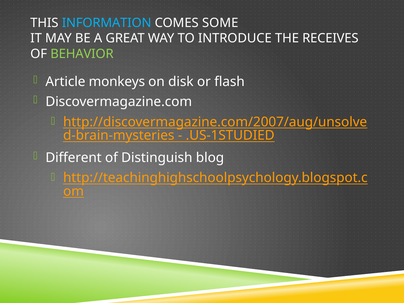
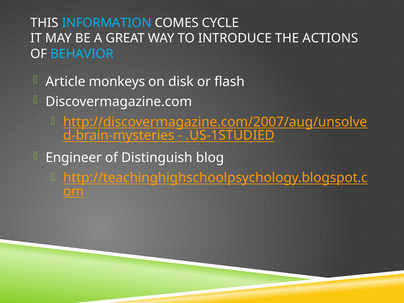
SOME: SOME -> CYCLE (220, 23)
RECEIVES: RECEIVES -> ACTIONS (330, 38)
BEHAVIOR colour: light green -> light blue (82, 54)
Different: Different -> Engineer (74, 158)
